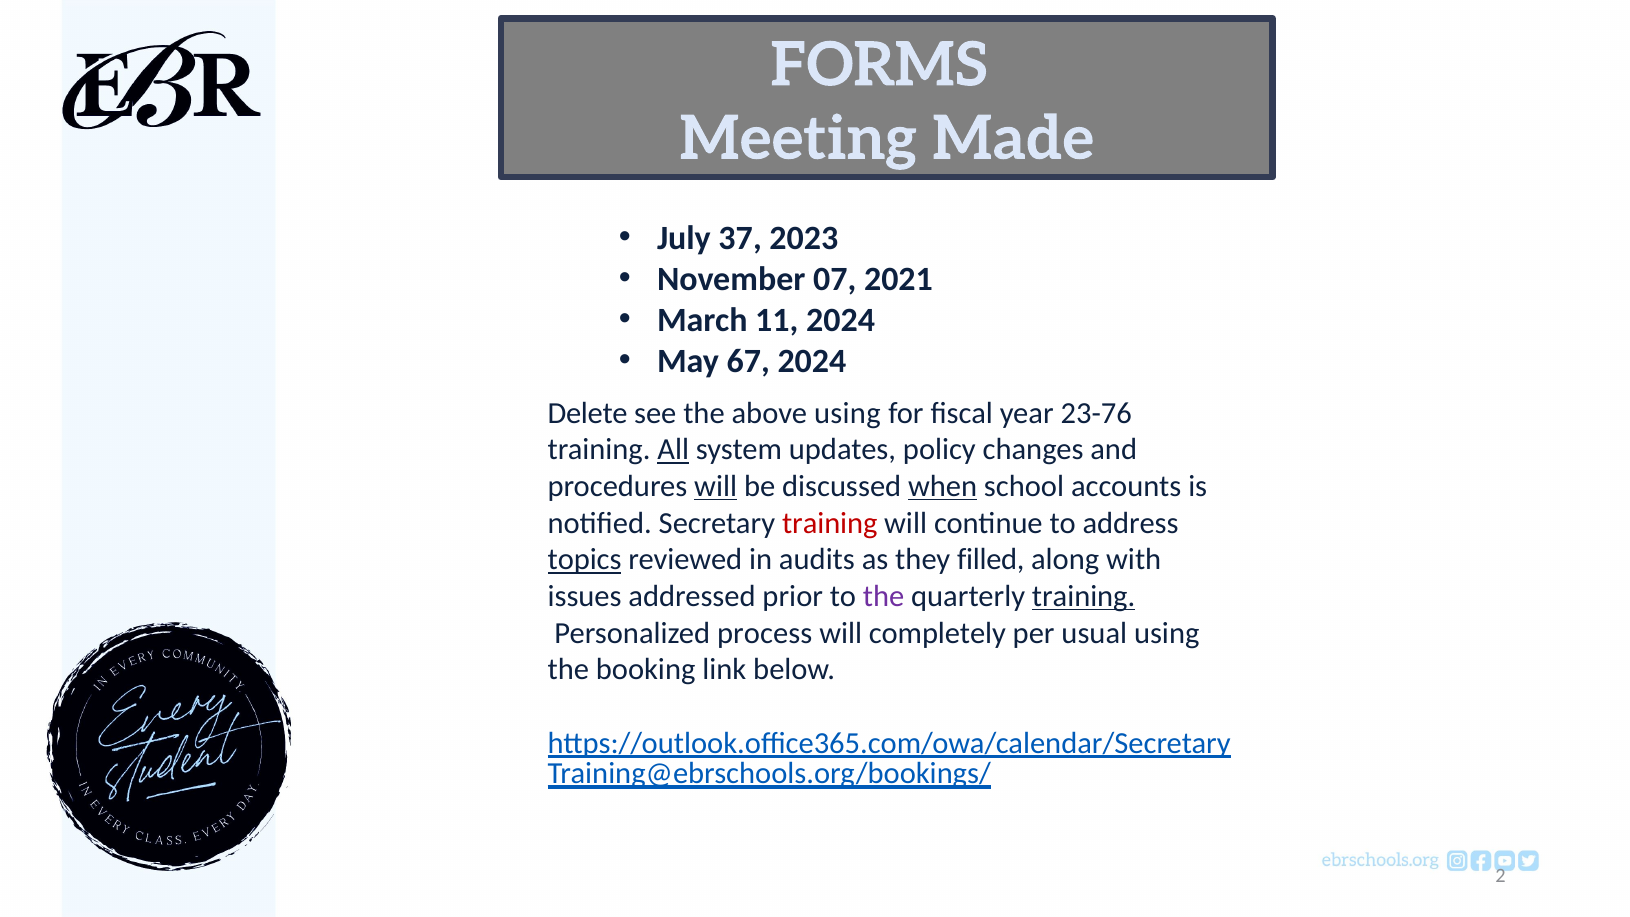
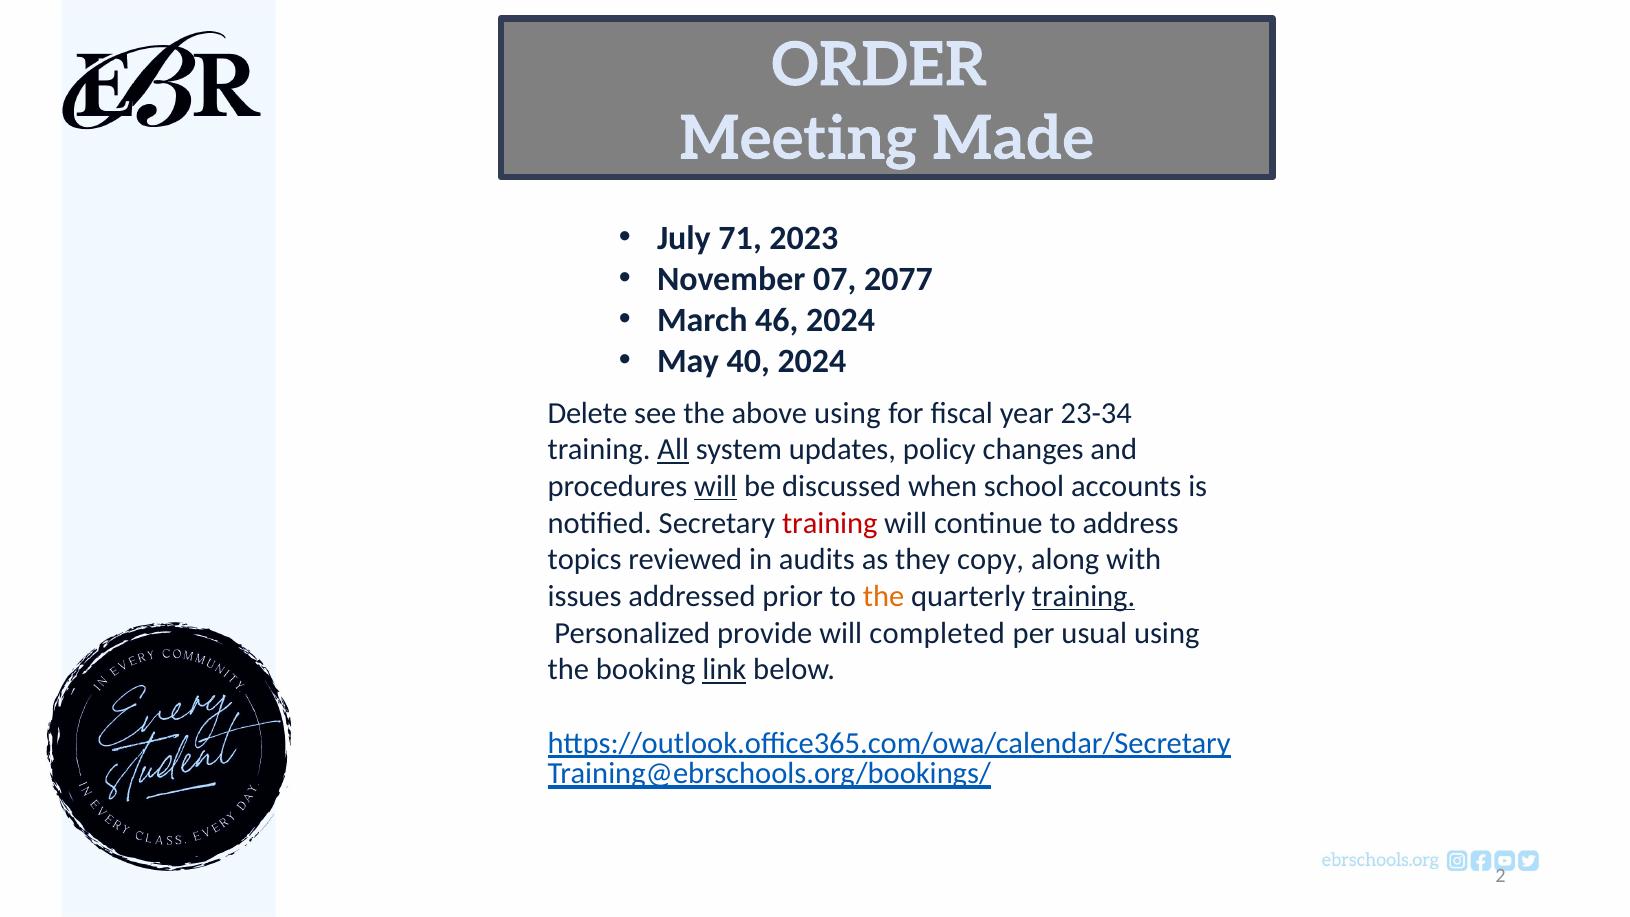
FORMS: FORMS -> ORDER (879, 65)
37: 37 -> 71 (740, 239)
2021: 2021 -> 2077 (898, 279)
11: 11 -> 46 (777, 320)
67: 67 -> 40 (748, 361)
23-76: 23-76 -> 23-34 (1096, 413)
when underline: present -> none (943, 486)
topics underline: present -> none (585, 560)
filled: filled -> copy (991, 560)
the colour: purple -> orange (884, 596)
process: process -> provide (765, 633)
completely: completely -> completed (937, 633)
link underline: none -> present (724, 670)
